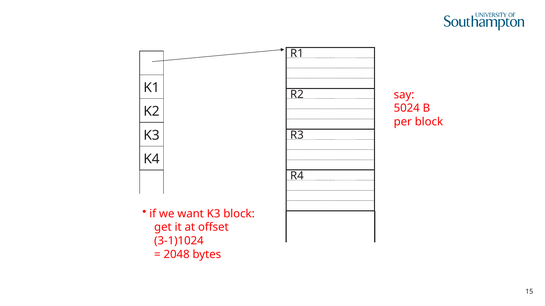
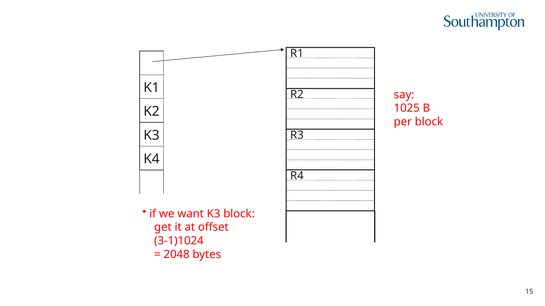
5024: 5024 -> 1025 (407, 108)
